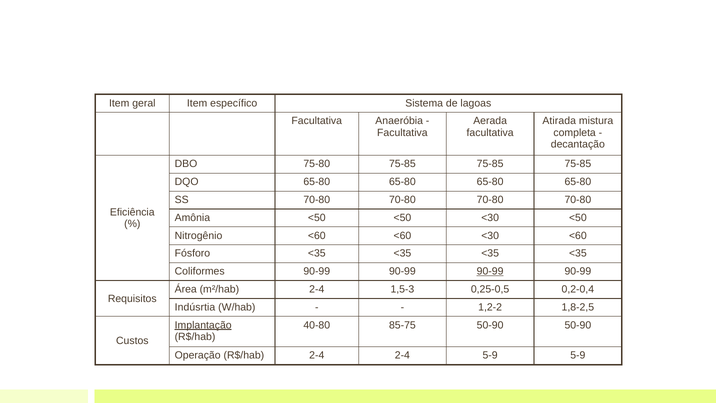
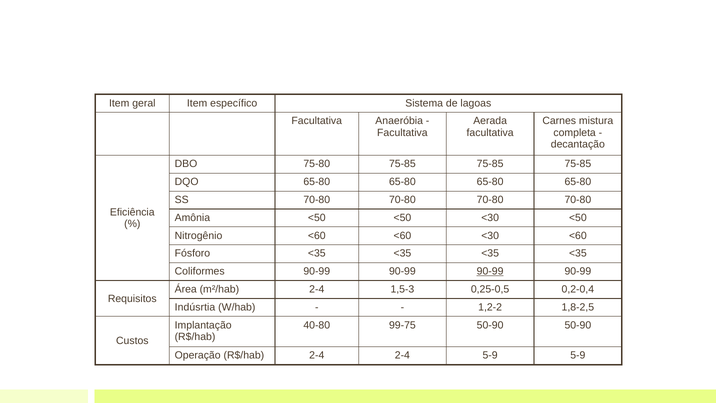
Atirada: Atirada -> Carnes (559, 121)
Implantação underline: present -> none (203, 325)
85-75: 85-75 -> 99-75 (402, 325)
